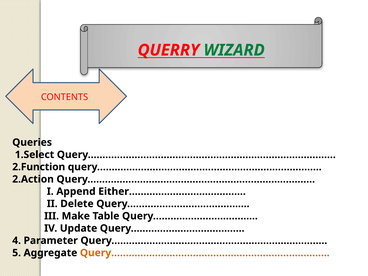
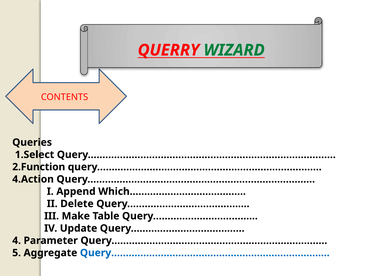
2.Action: 2.Action -> 4.Action (33, 179)
Either…………………………………: Either………………………………… -> Which………………………………… (172, 191)
Query……………………………………………………………… colour: orange -> blue (205, 253)
